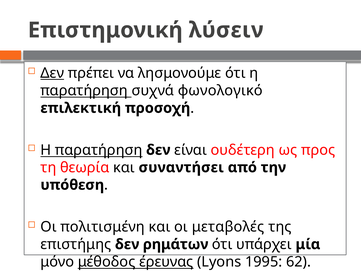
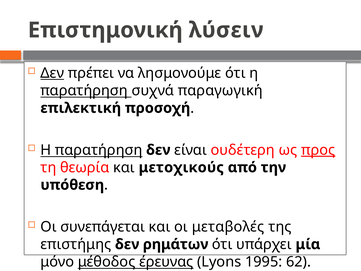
φωνολογικό: φωνολογικό -> παραγωγική (220, 90)
προς underline: none -> present (318, 150)
συναντήσει: συναντήσει -> μετοχικούς (181, 167)
πολιτισμένη: πολιτισμένη -> συνεπάγεται (103, 227)
